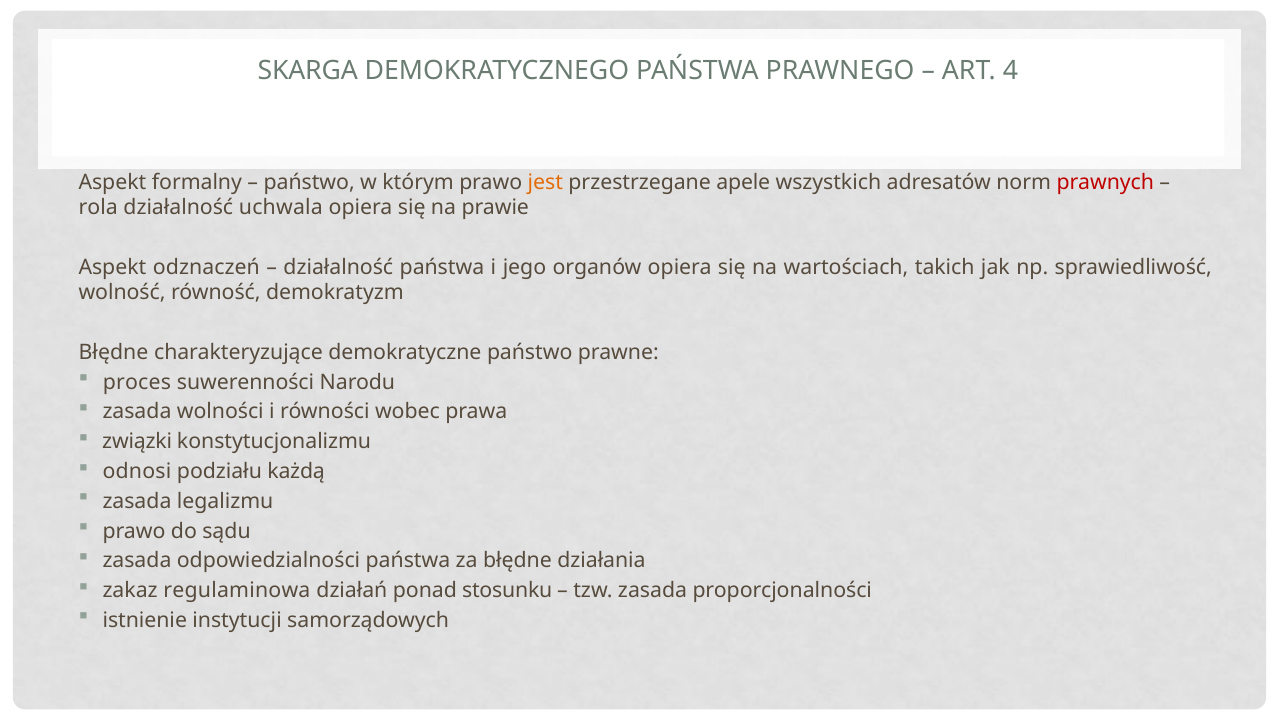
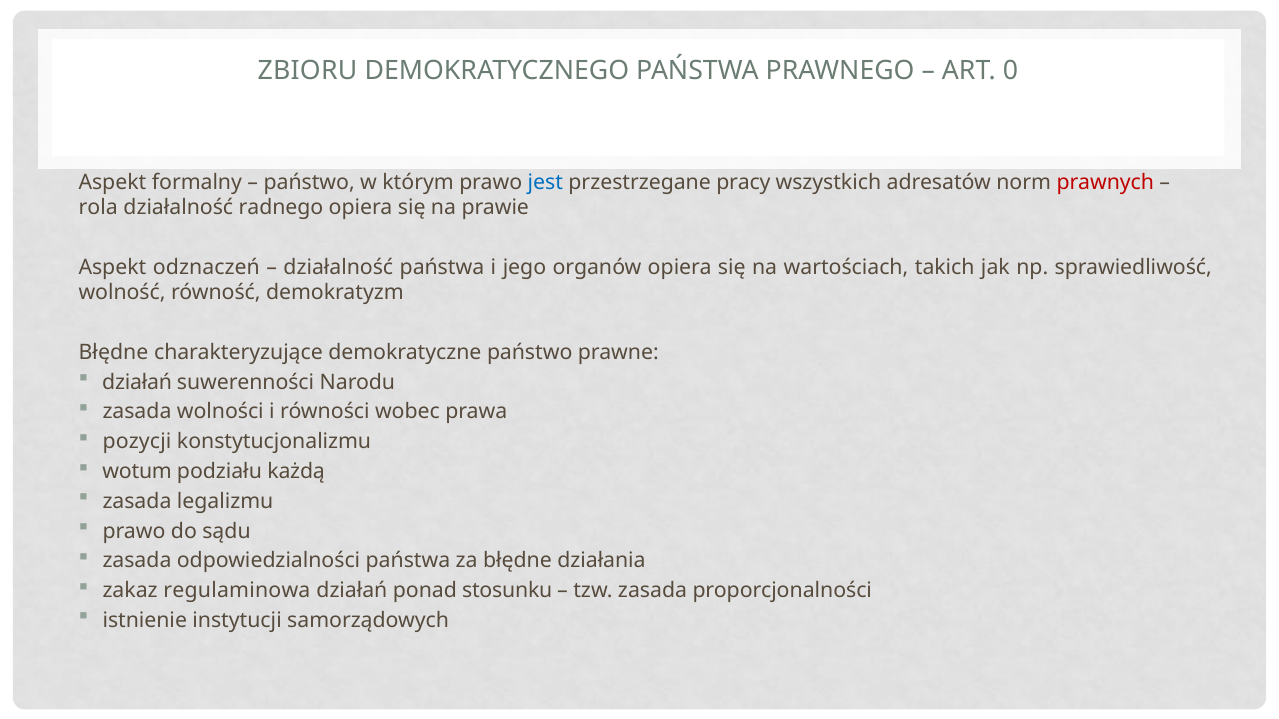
SKARGA: SKARGA -> ZBIORU (307, 71)
4: 4 -> 0 (1011, 71)
jest colour: orange -> blue (545, 182)
apele: apele -> pracy (743, 182)
uchwala: uchwala -> radnego (281, 208)
proces: proces -> działań (137, 382)
związki: związki -> pozycji (137, 442)
odnosi: odnosi -> wotum (137, 472)
